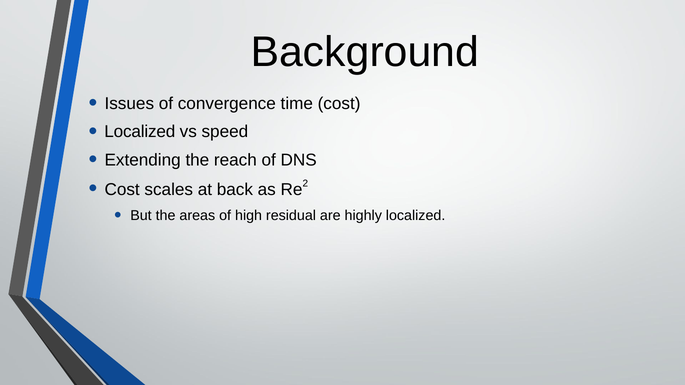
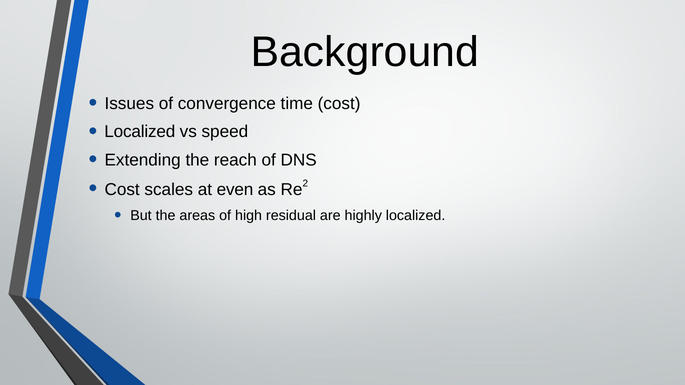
back: back -> even (235, 190)
